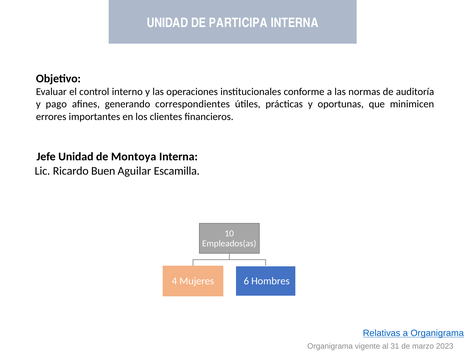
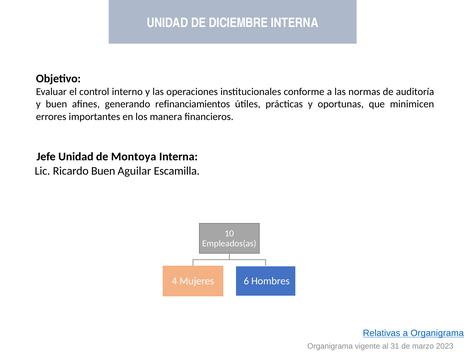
PARTICIPA: PARTICIPA -> DICIEMBRE (238, 23)
y pago: pago -> buen (56, 104)
correspondientes: correspondientes -> refinanciamientos (193, 104)
clientes: clientes -> manera (166, 117)
